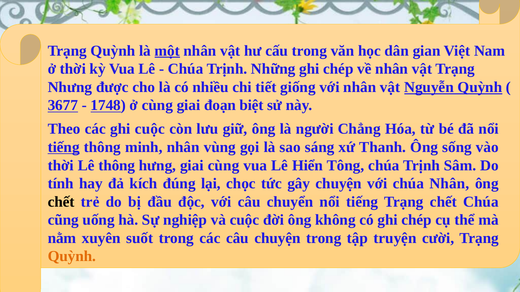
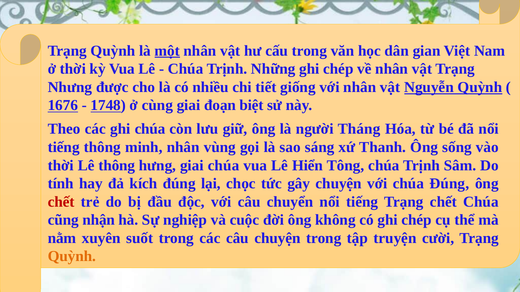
3677: 3677 -> 1676 (63, 105)
ghi cuộc: cuộc -> chúa (150, 129)
Chẳng: Chẳng -> Tháng (359, 129)
tiếng underline: present -> none (64, 147)
giai cùng: cùng -> chúa (224, 166)
chúa Nhân: Nhân -> Đúng (449, 184)
chết colour: black -> red (61, 202)
uống: uống -> nhận (99, 220)
